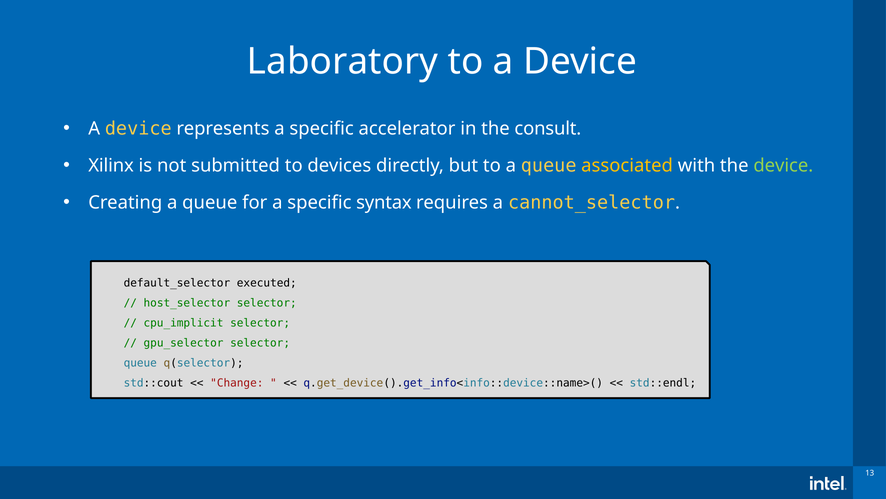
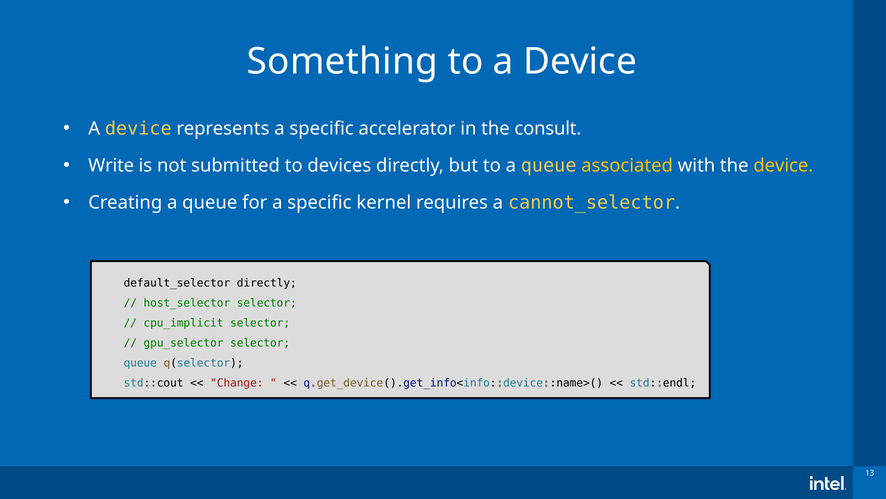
Laboratory: Laboratory -> Something (342, 61)
Xilinx: Xilinx -> Write (111, 166)
device colour: light green -> yellow (783, 166)
syntax: syntax -> kernel (384, 203)
default_selector executed: executed -> directly (267, 283)
